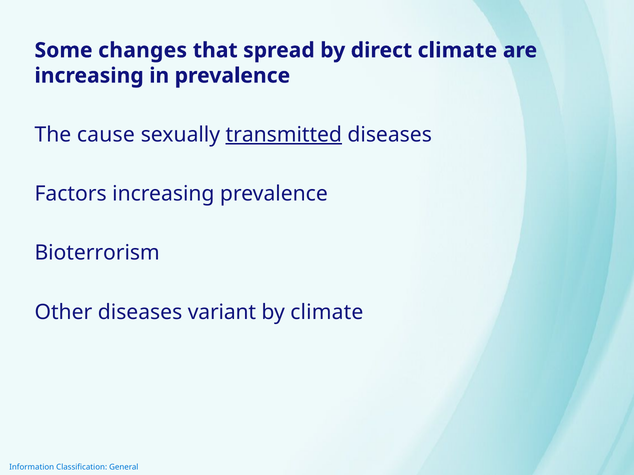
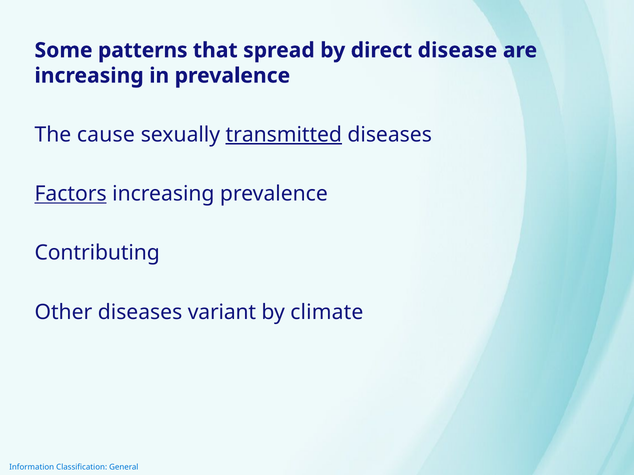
changes: changes -> patterns (143, 50)
direct climate: climate -> disease (457, 50)
Factors underline: none -> present (71, 194)
Bioterrorism: Bioterrorism -> Contributing (97, 253)
